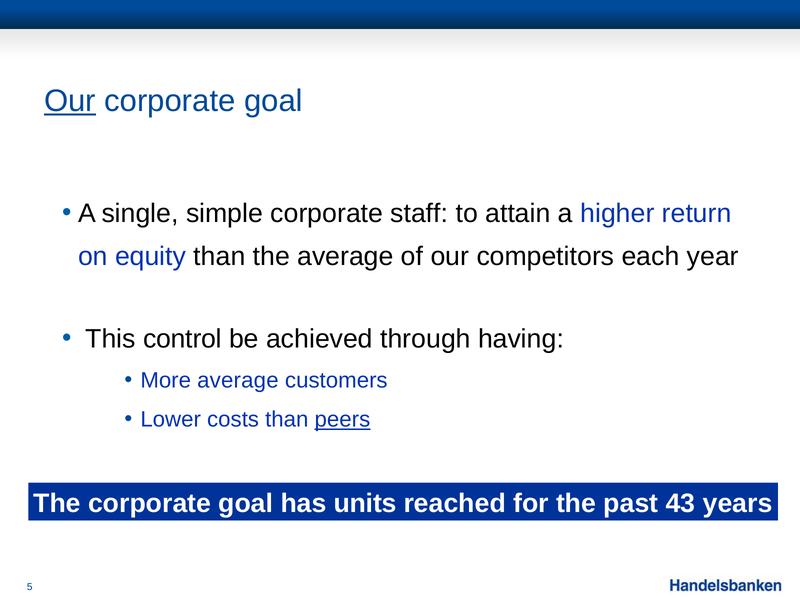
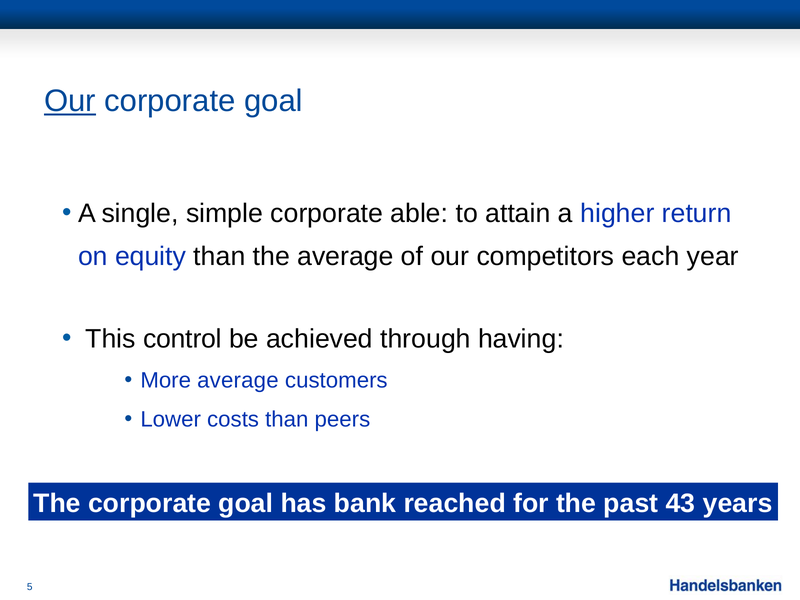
staff: staff -> able (419, 213)
peers underline: present -> none (342, 420)
units: units -> bank (365, 503)
